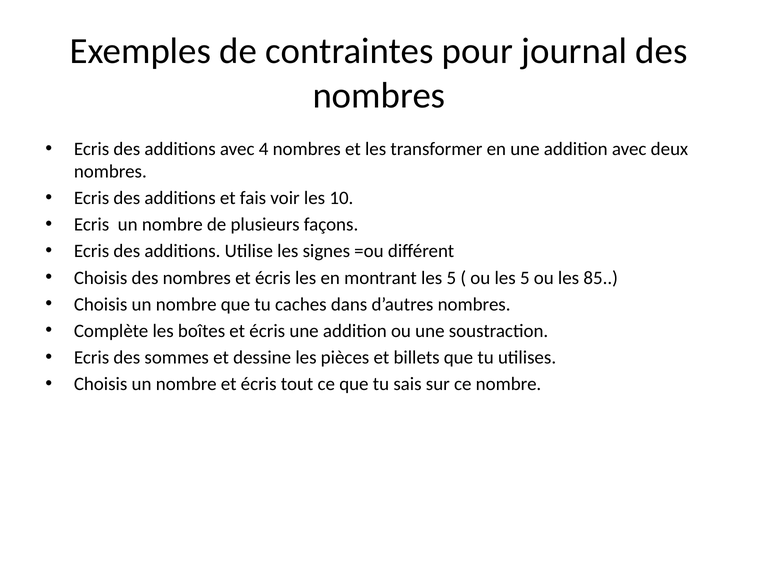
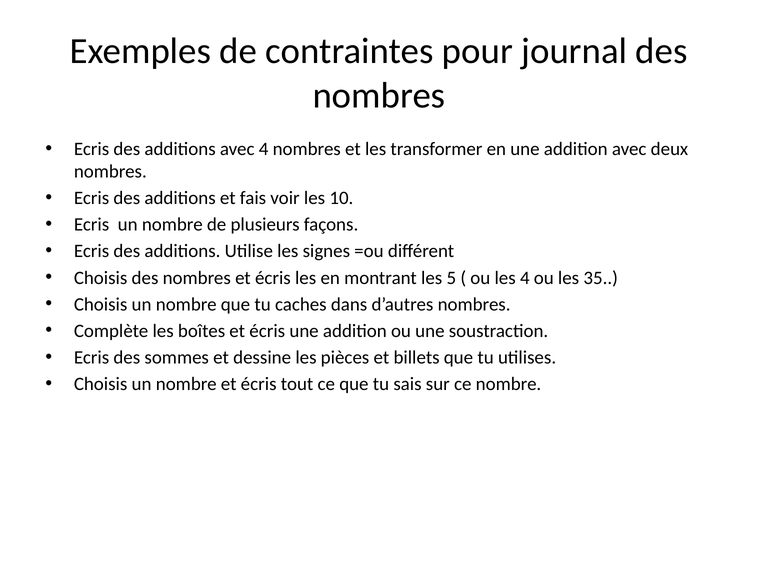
ou les 5: 5 -> 4 (525, 278)
85: 85 -> 35 (601, 278)
